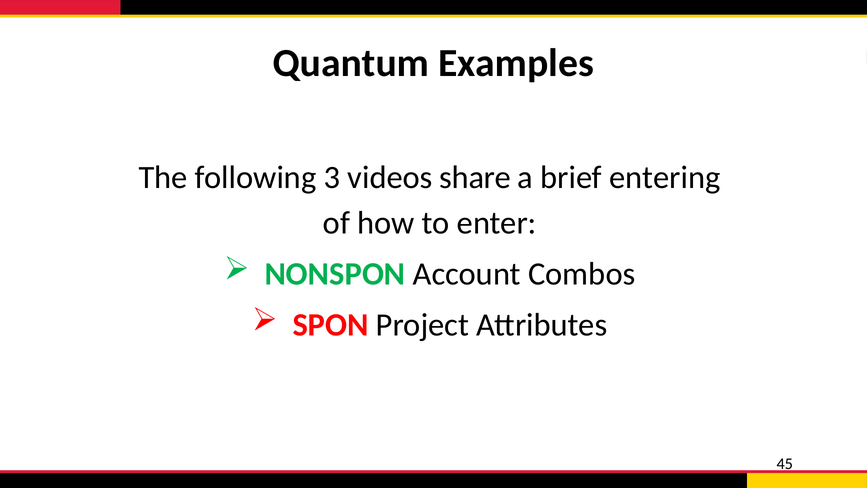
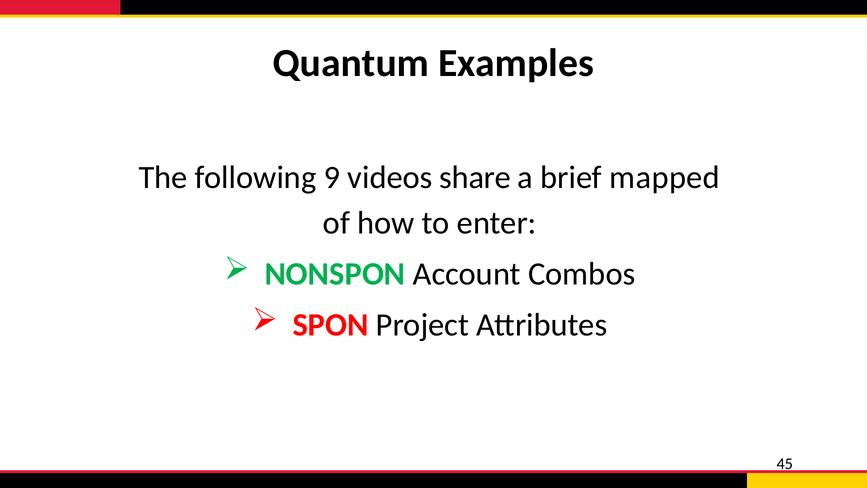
3: 3 -> 9 (332, 178)
entering: entering -> mapped (665, 178)
